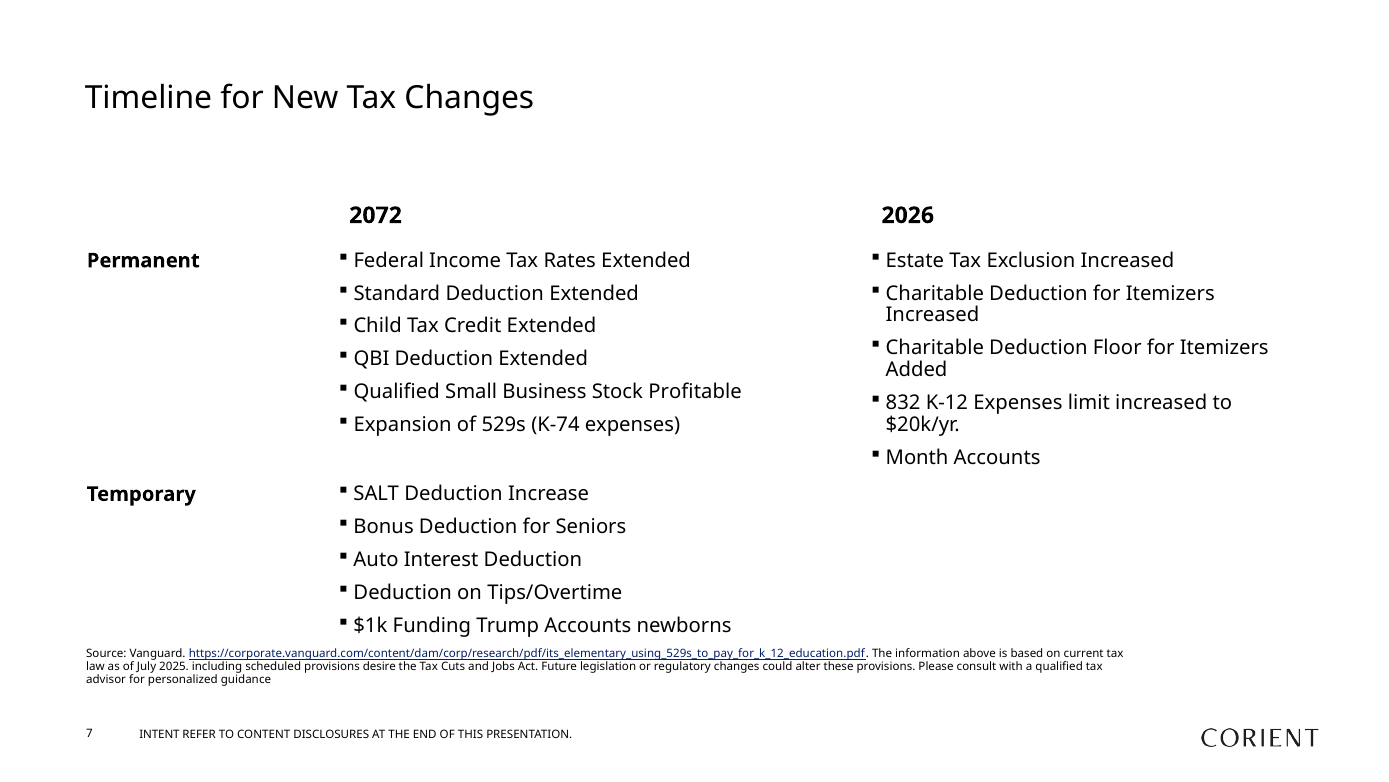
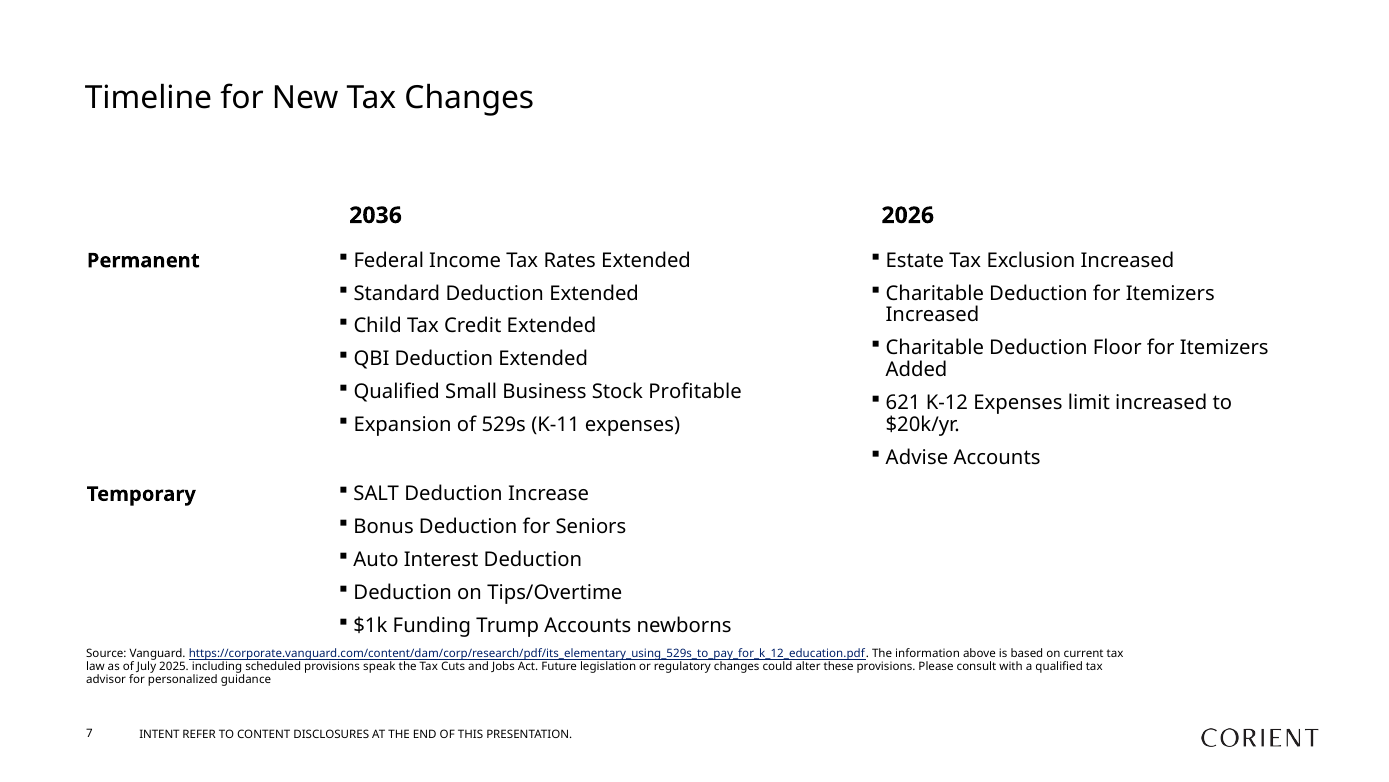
2072: 2072 -> 2036 (376, 215)
832: 832 -> 621 (903, 402)
K-74: K-74 -> K-11 (555, 424)
Month: Month -> Advise (917, 457)
desire: desire -> speak (379, 666)
